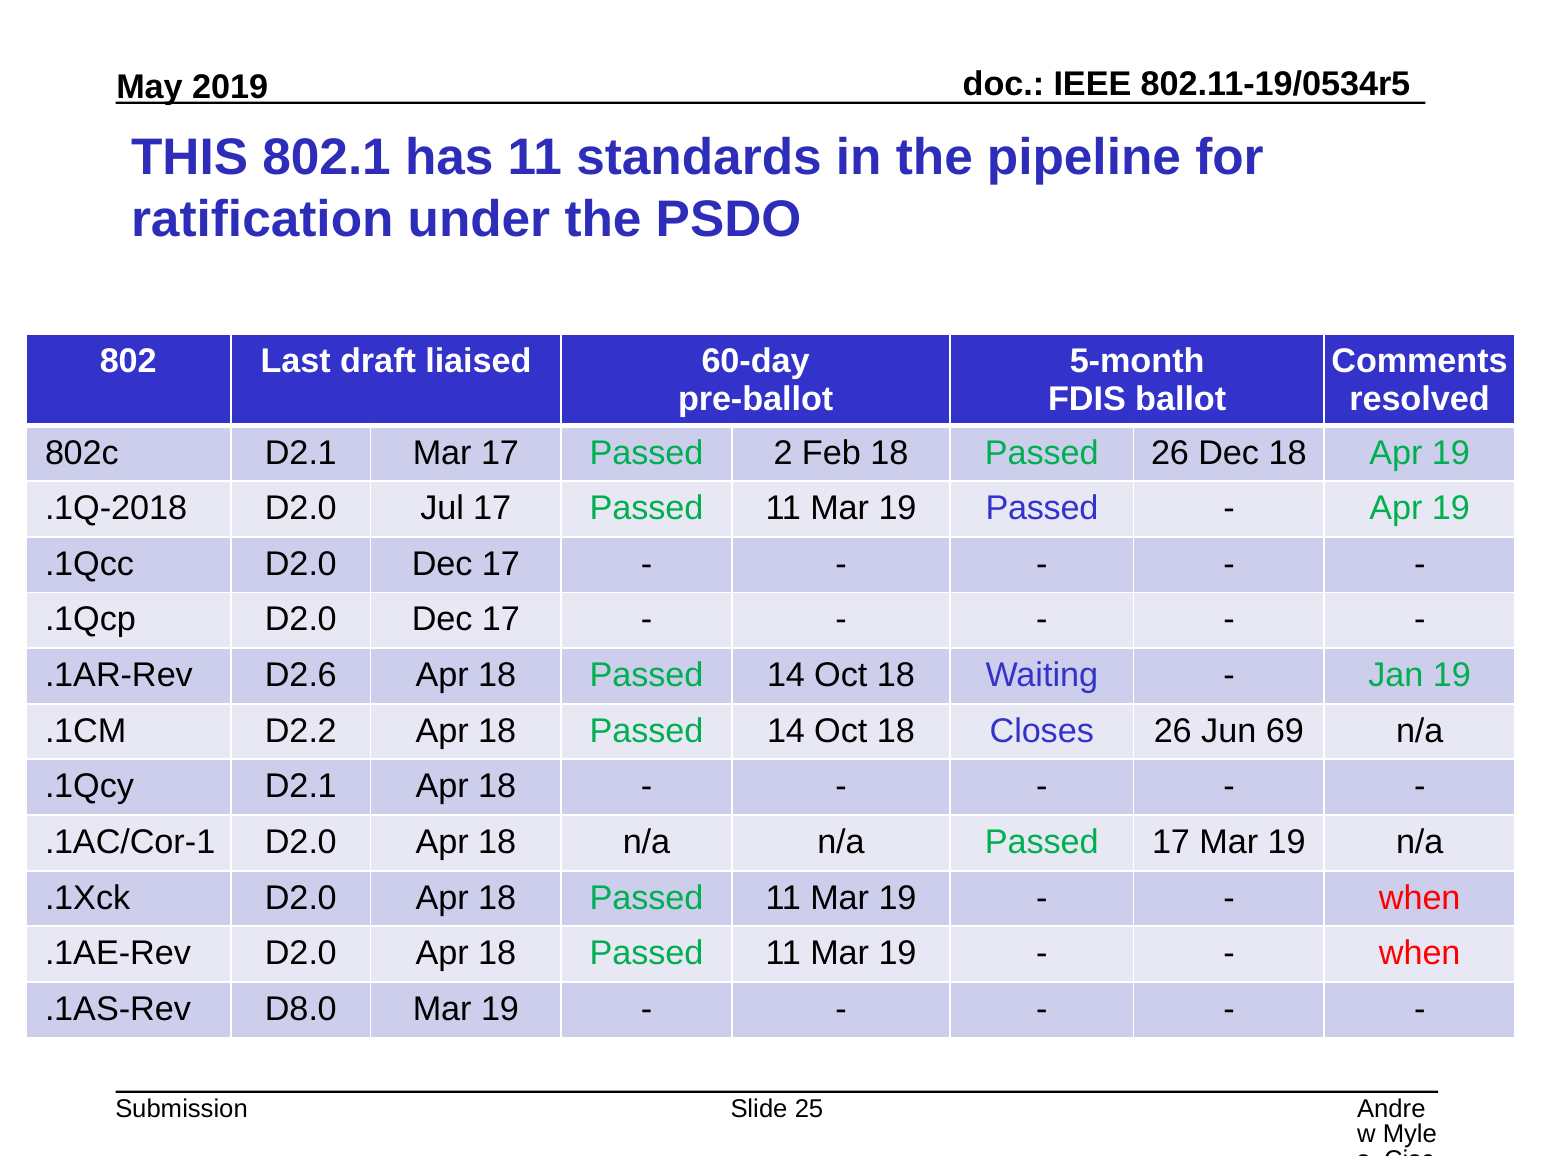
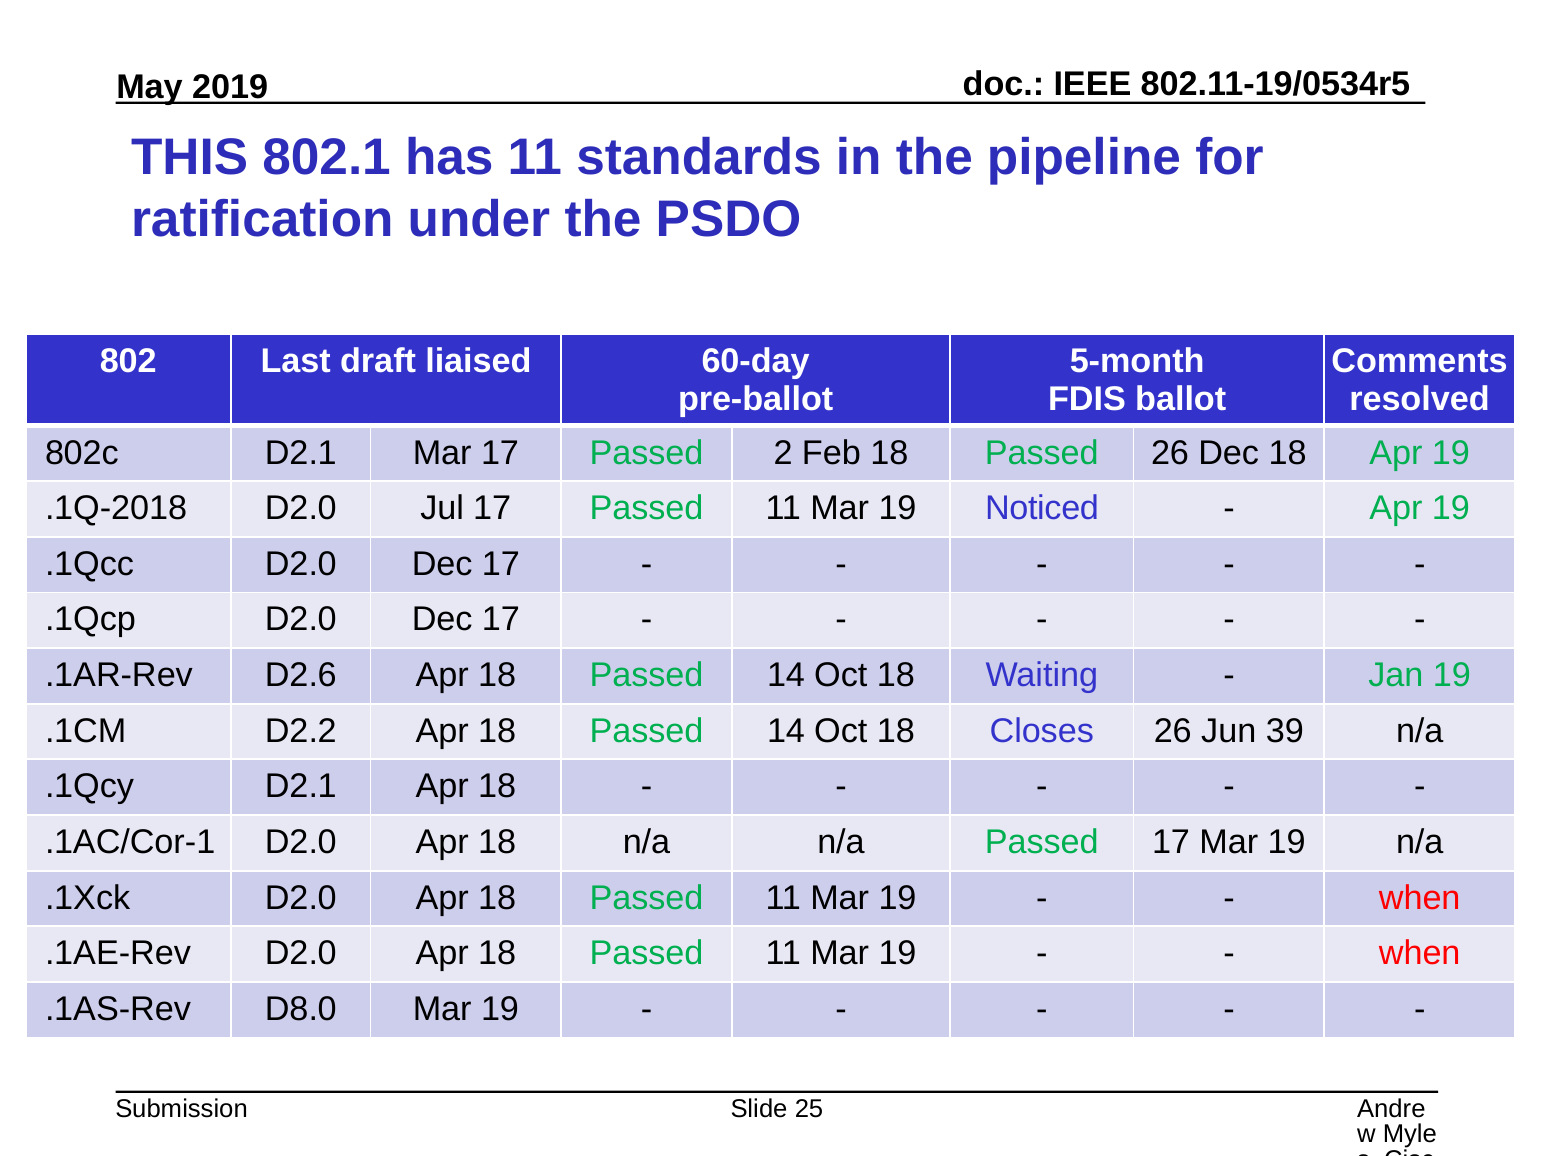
19 Passed: Passed -> Noticed (1042, 508)
69: 69 -> 39 (1285, 731)
